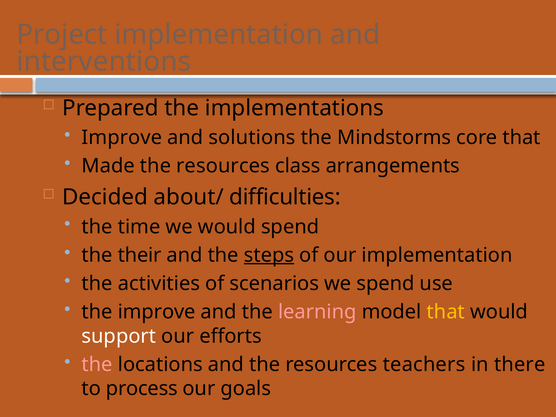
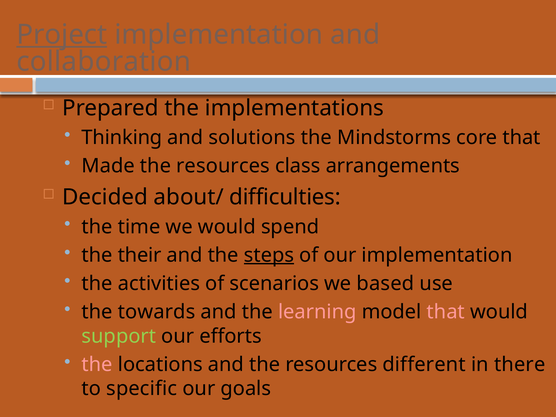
Project underline: none -> present (62, 35)
interventions: interventions -> collaboration (104, 62)
Improve: Improve -> Thinking (122, 138)
we spend: spend -> based (385, 284)
the improve: improve -> towards (157, 312)
that colour: yellow -> pink (446, 312)
support colour: white -> light green (119, 336)
teachers: teachers -> different (424, 364)
process: process -> specific (142, 389)
